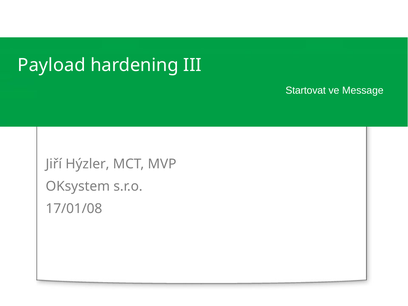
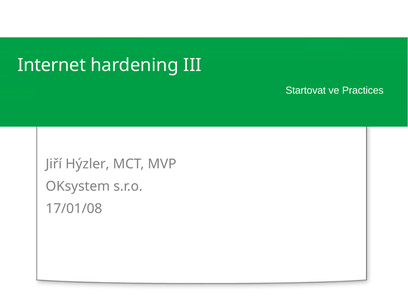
Payload: Payload -> Internet (52, 65)
Message: Message -> Practices (363, 90)
